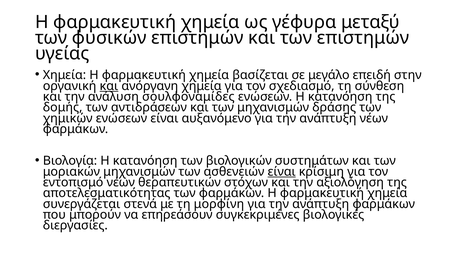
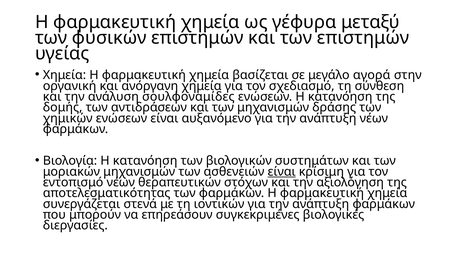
επειδή: επειδή -> αγορά (372, 75)
και underline: present -> none (109, 86)
μορφίνη: μορφίνη -> ιοντικών (219, 204)
